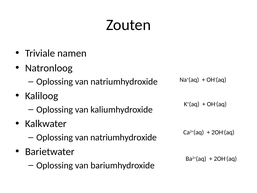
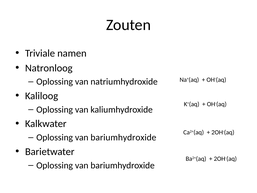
natriumhydroxide: natriumhydroxide -> bariumhydroxide (123, 137)
